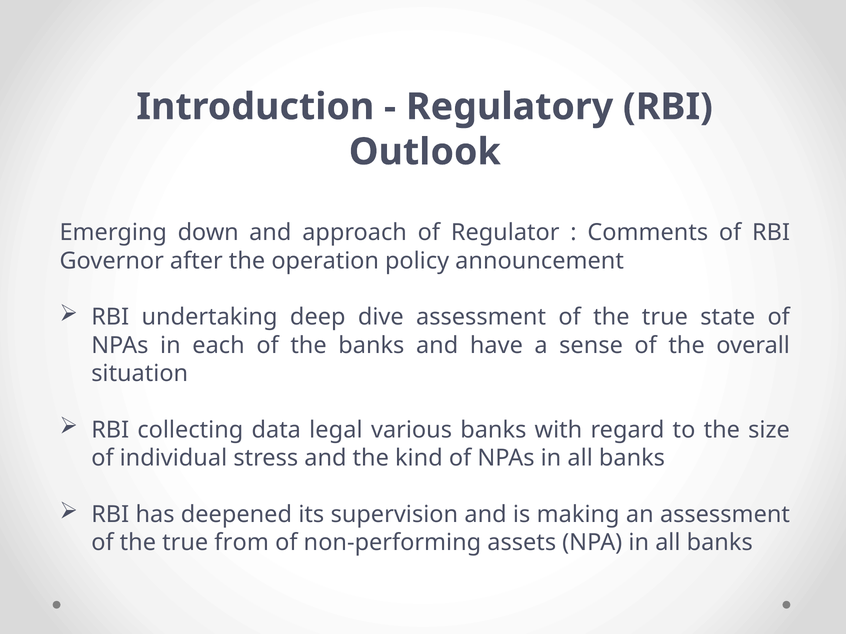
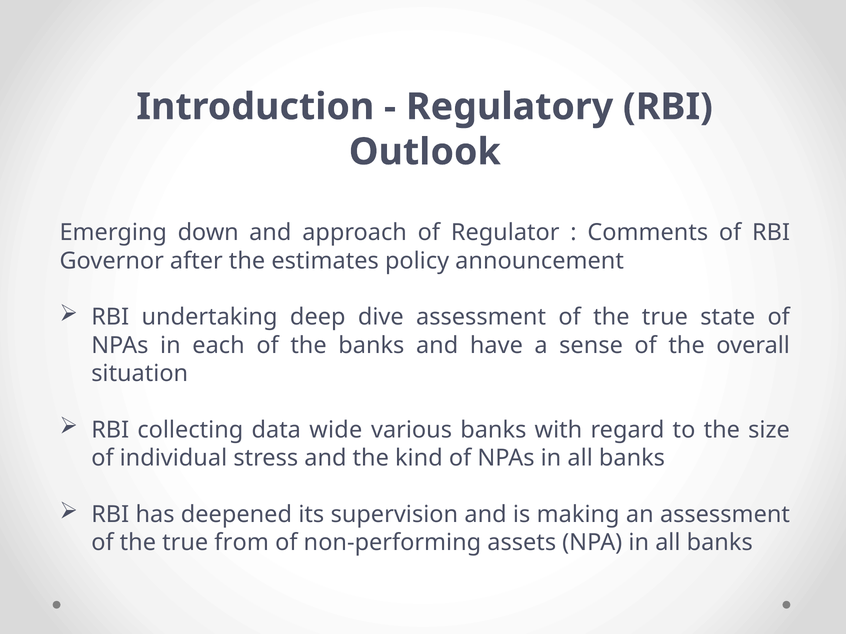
operation: operation -> estimates (325, 261)
legal: legal -> wide (336, 430)
